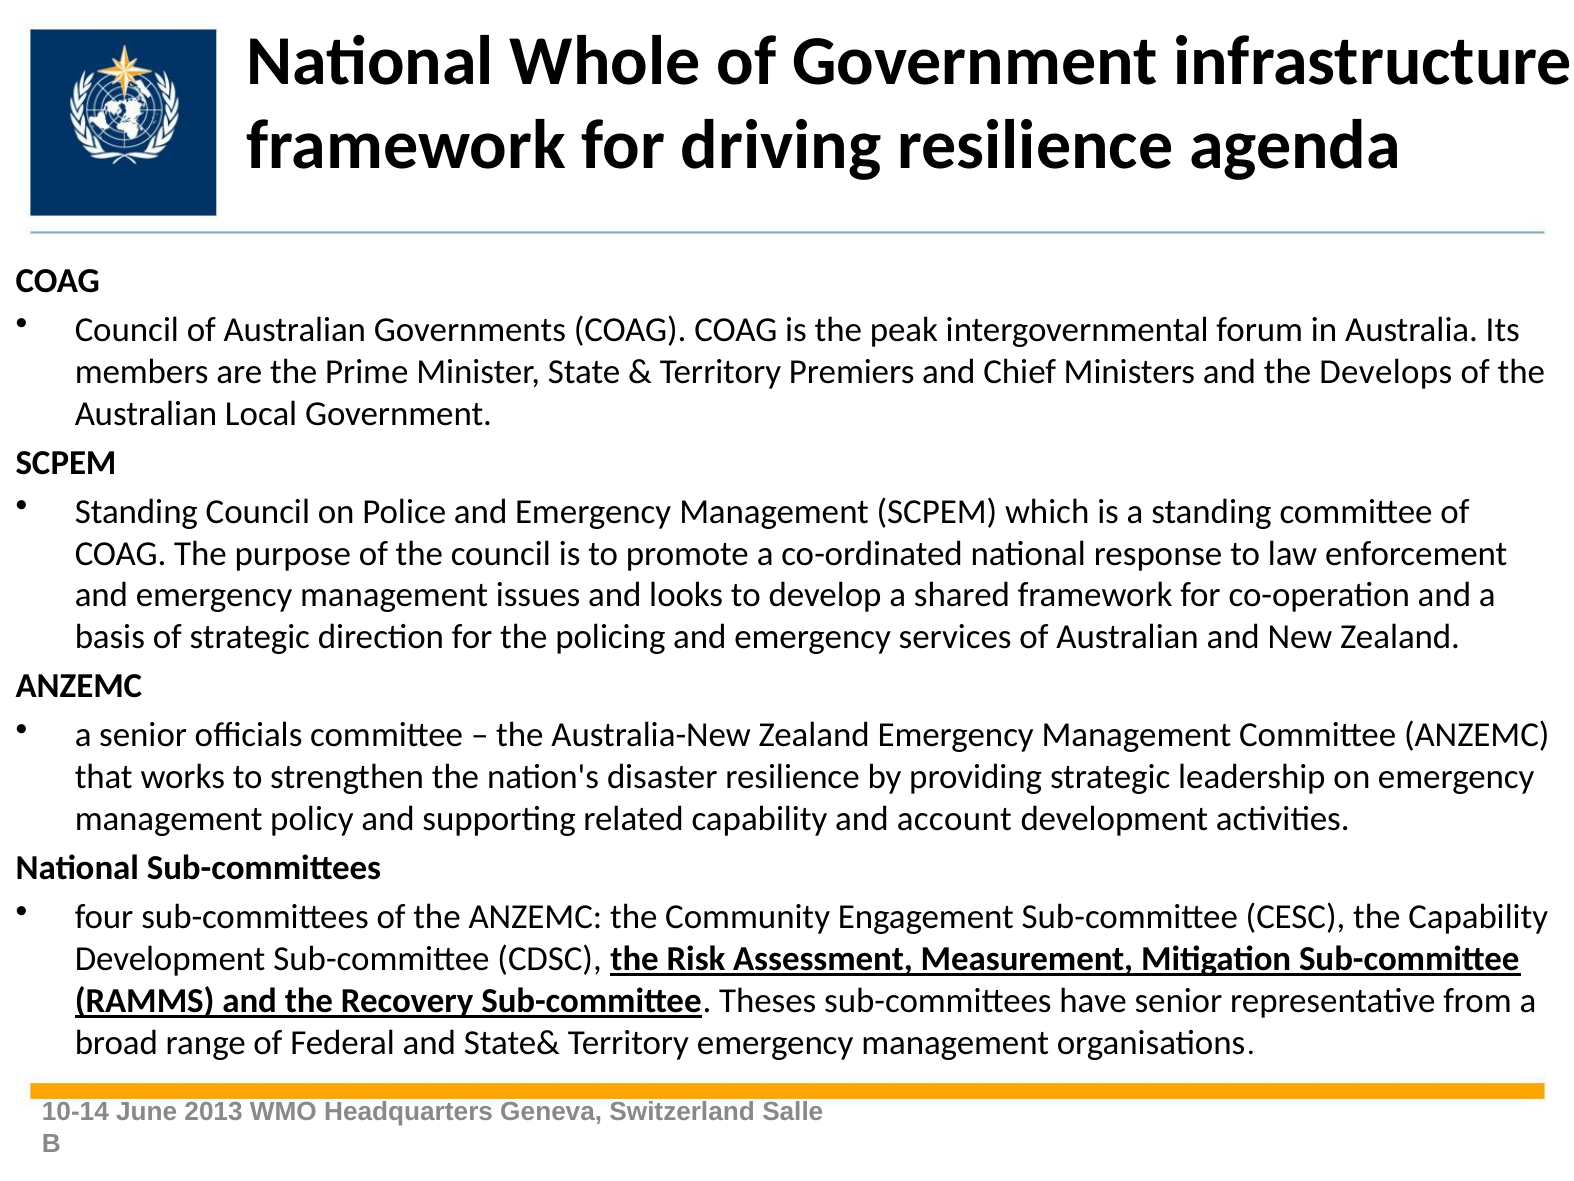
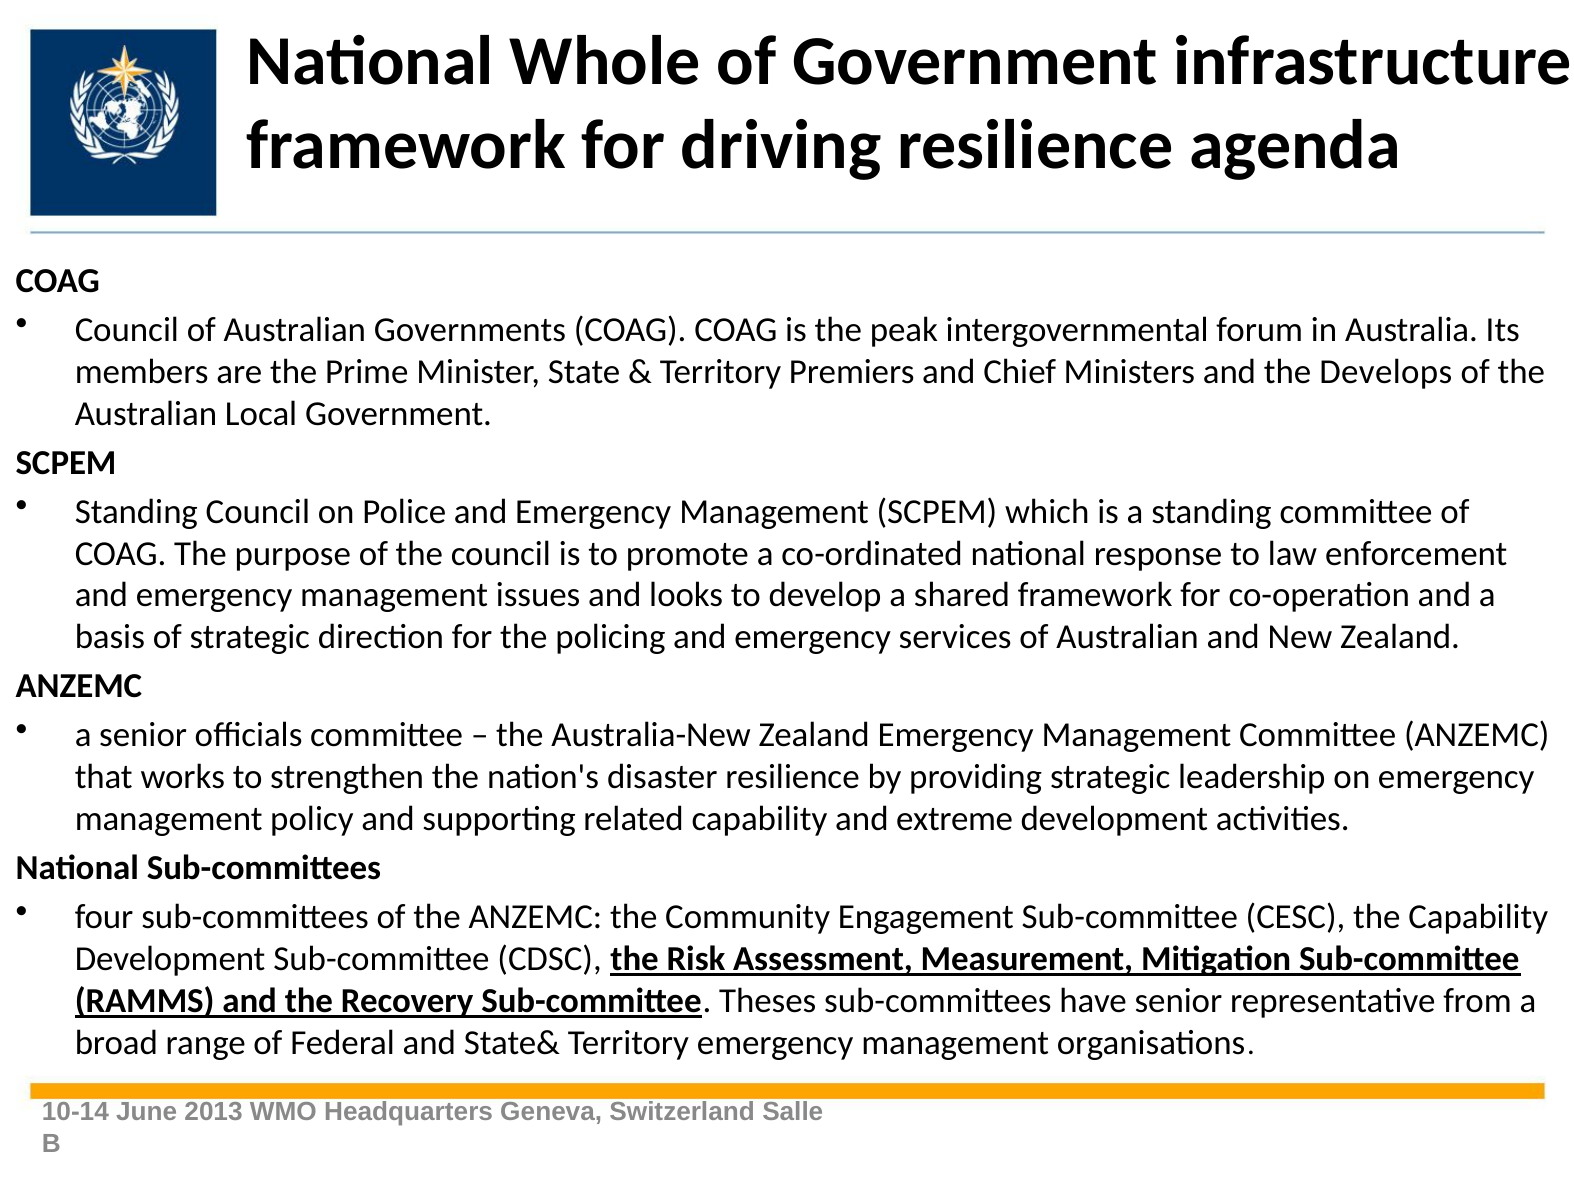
account: account -> extreme (955, 819)
